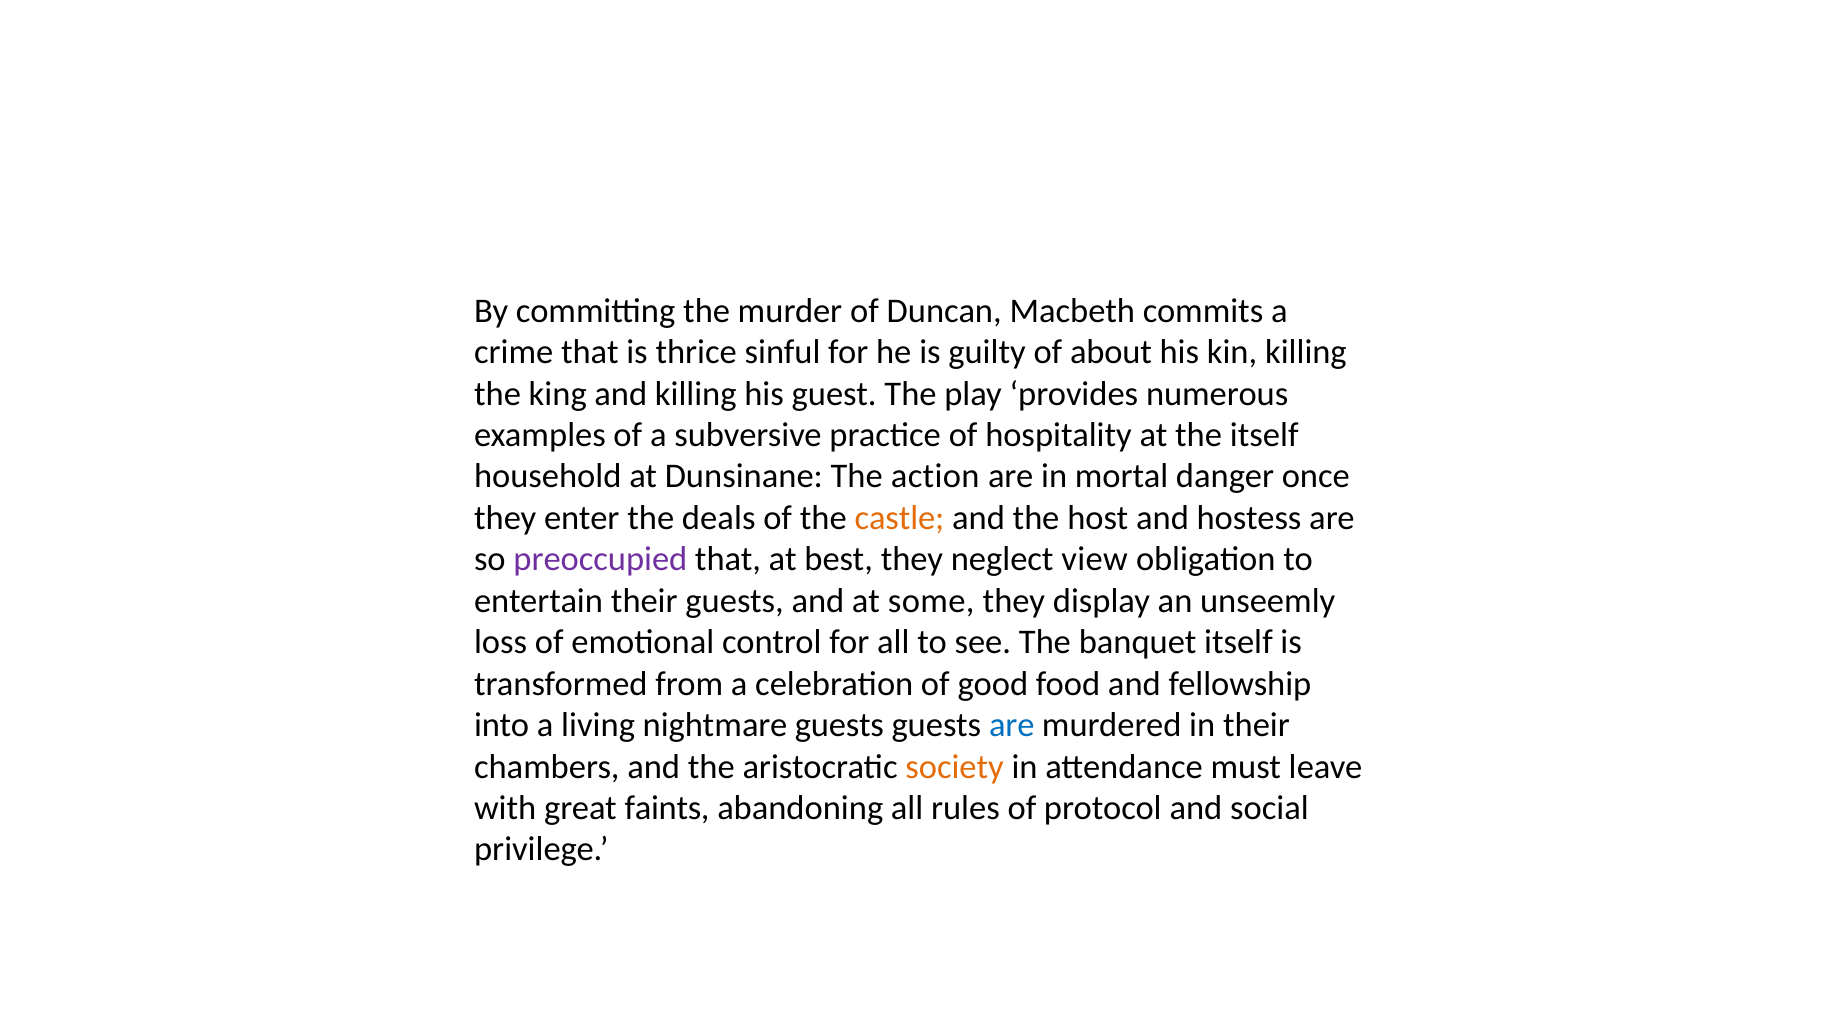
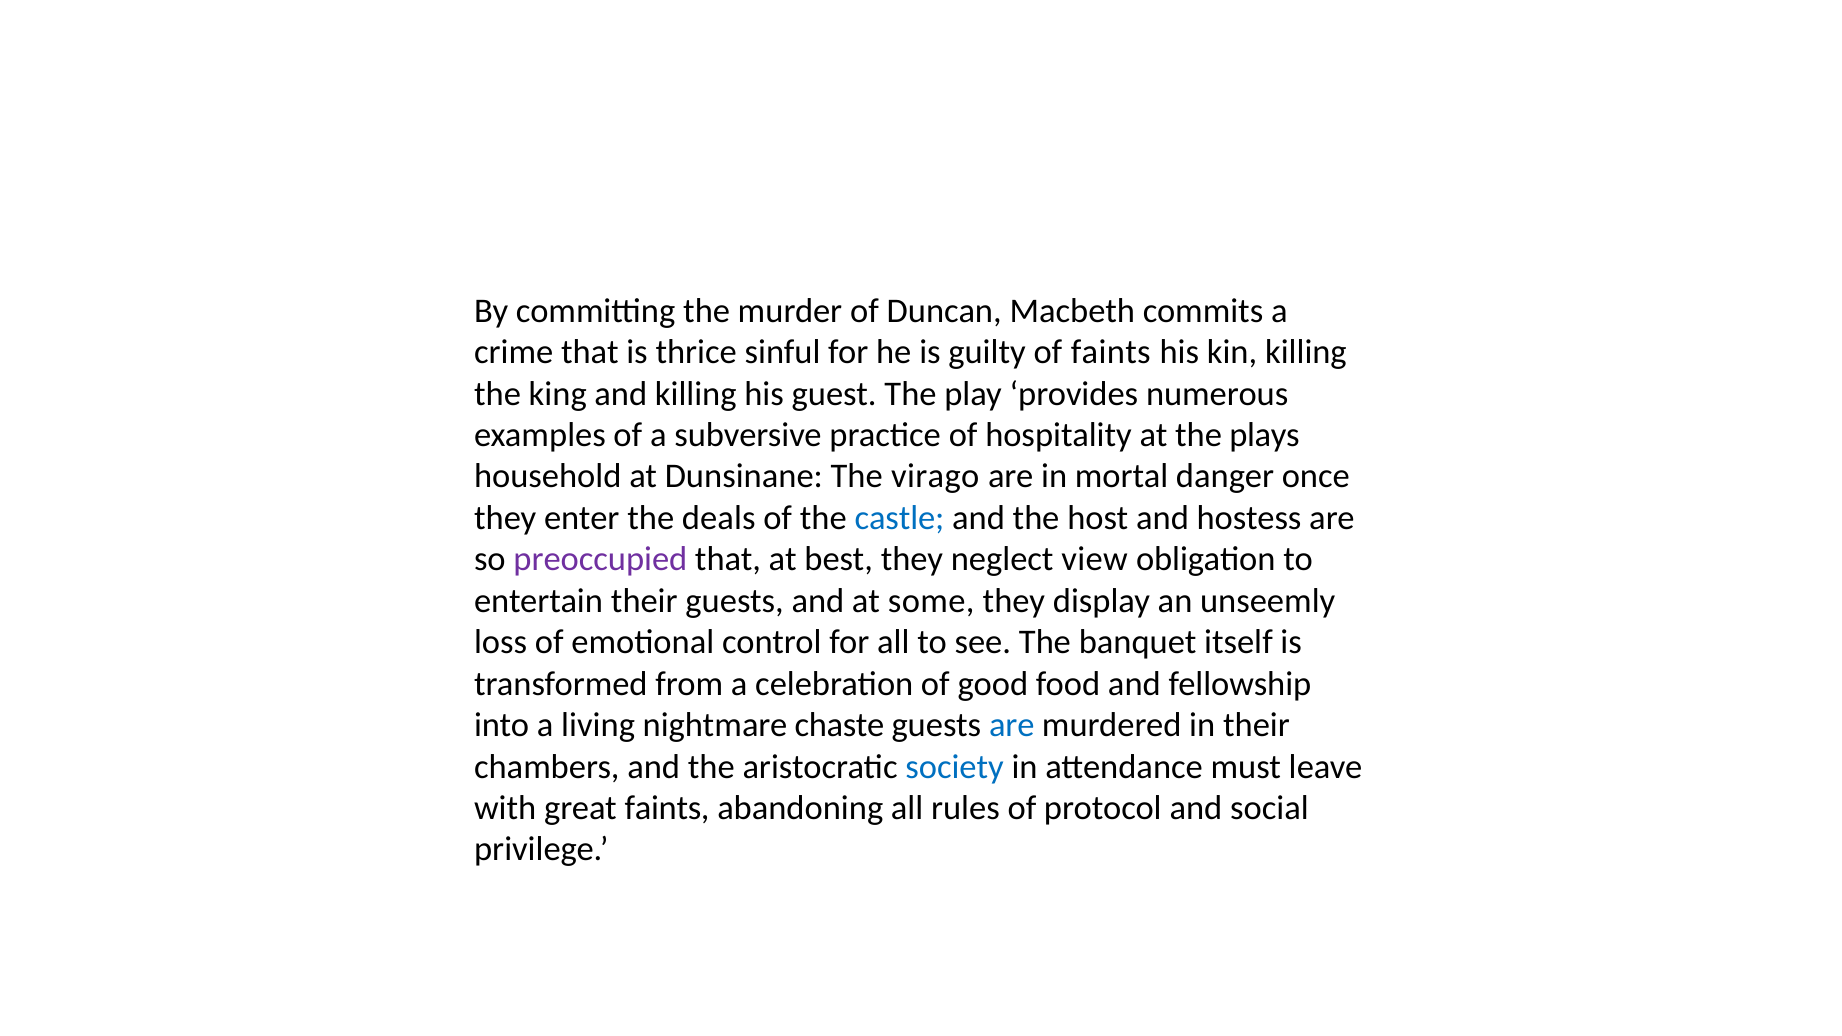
of about: about -> faints (1111, 352)
the itself: itself -> plays (1264, 435)
action: action -> virago (935, 477)
castle colour: orange -> blue (900, 518)
nightmare guests: guests -> chaste (839, 725)
society colour: orange -> blue (955, 767)
